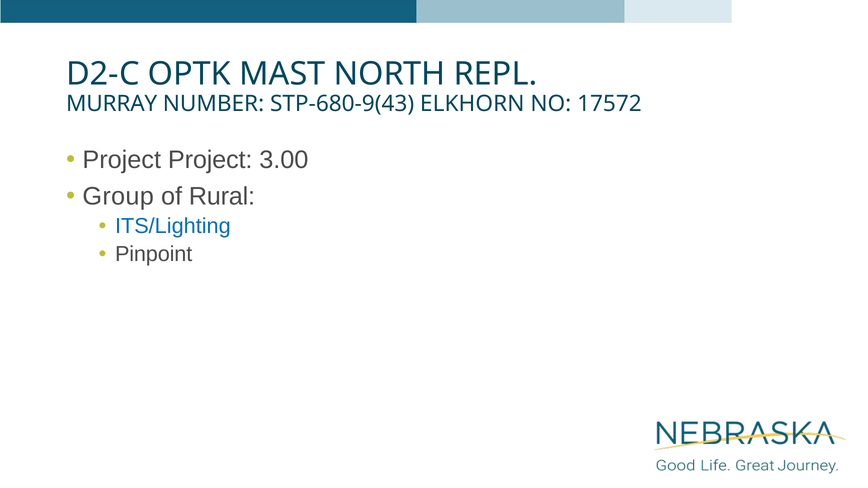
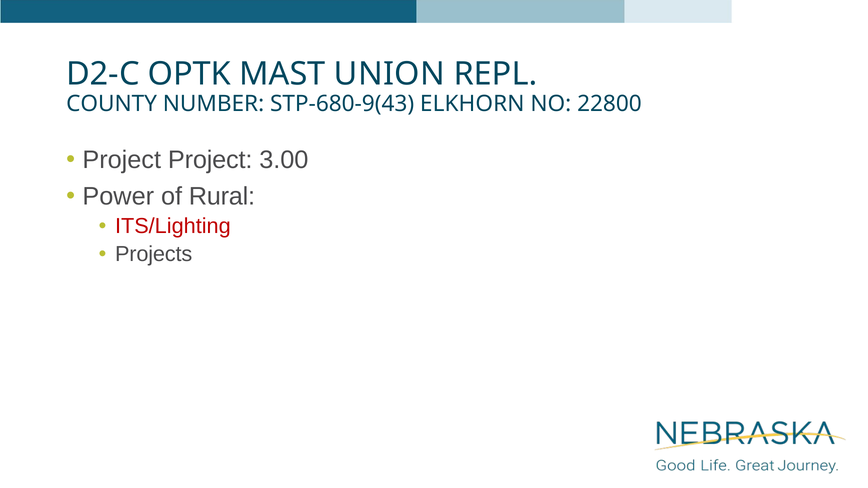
NORTH: NORTH -> UNION (389, 74)
MURRAY: MURRAY -> COUNTY (112, 104)
17572: 17572 -> 22800 (609, 104)
Group: Group -> Power (118, 197)
ITS/Lighting colour: blue -> red (173, 226)
Pinpoint: Pinpoint -> Projects (154, 254)
